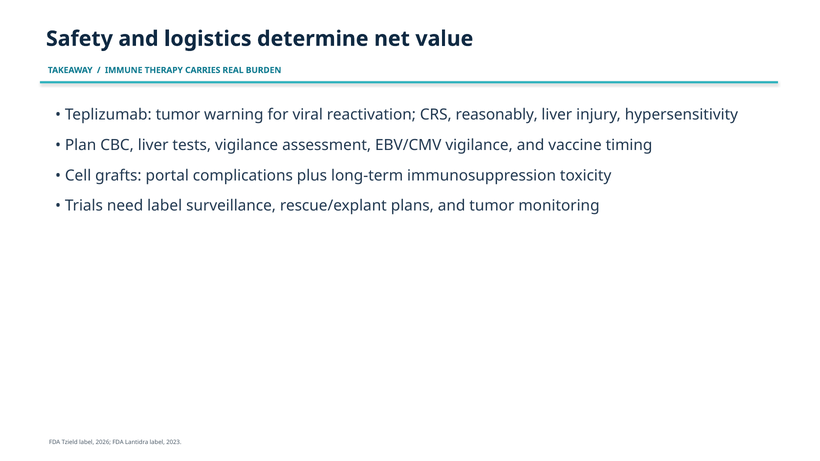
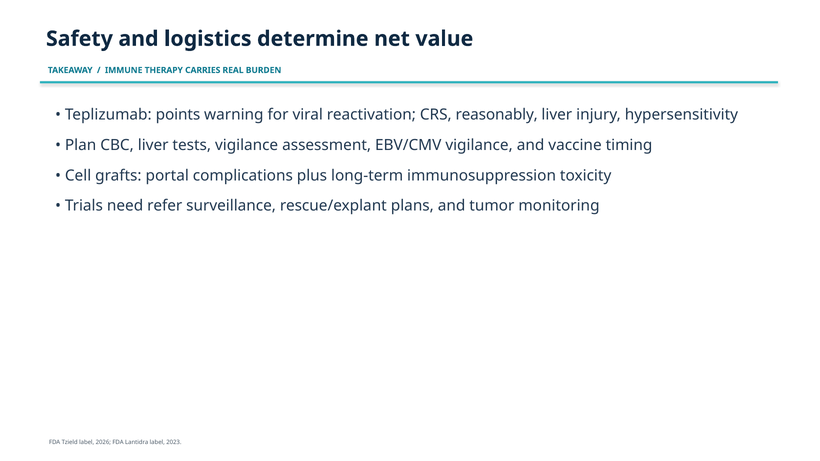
Teplizumab tumor: tumor -> points (178, 115)
need label: label -> refer (165, 206)
